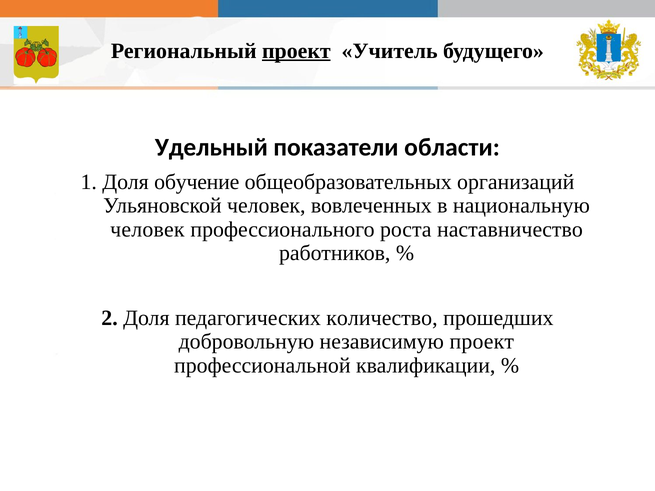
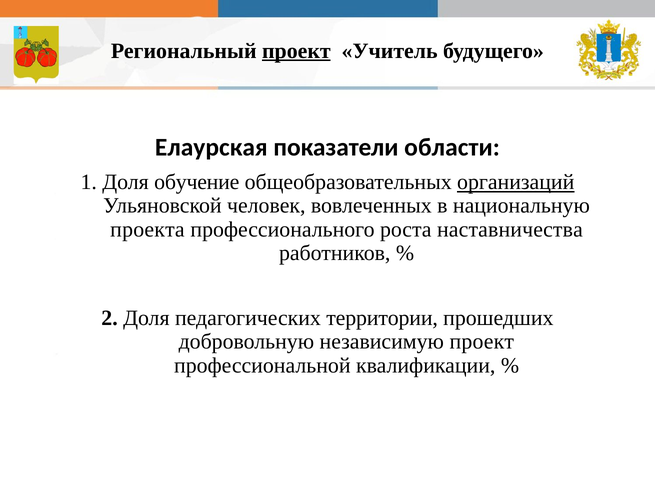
Удельный: Удельный -> Елаурская (211, 148)
организаций underline: none -> present (516, 182)
человек: человек -> проекта (147, 229)
наставничество: наставничество -> наставничества (510, 229)
количество: количество -> территории (382, 318)
